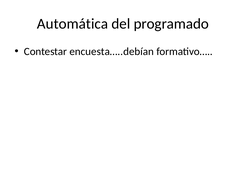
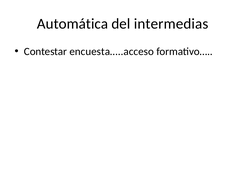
programado: programado -> intermedias (171, 24)
encuesta…..debían: encuesta…..debían -> encuesta…..acceso (112, 52)
